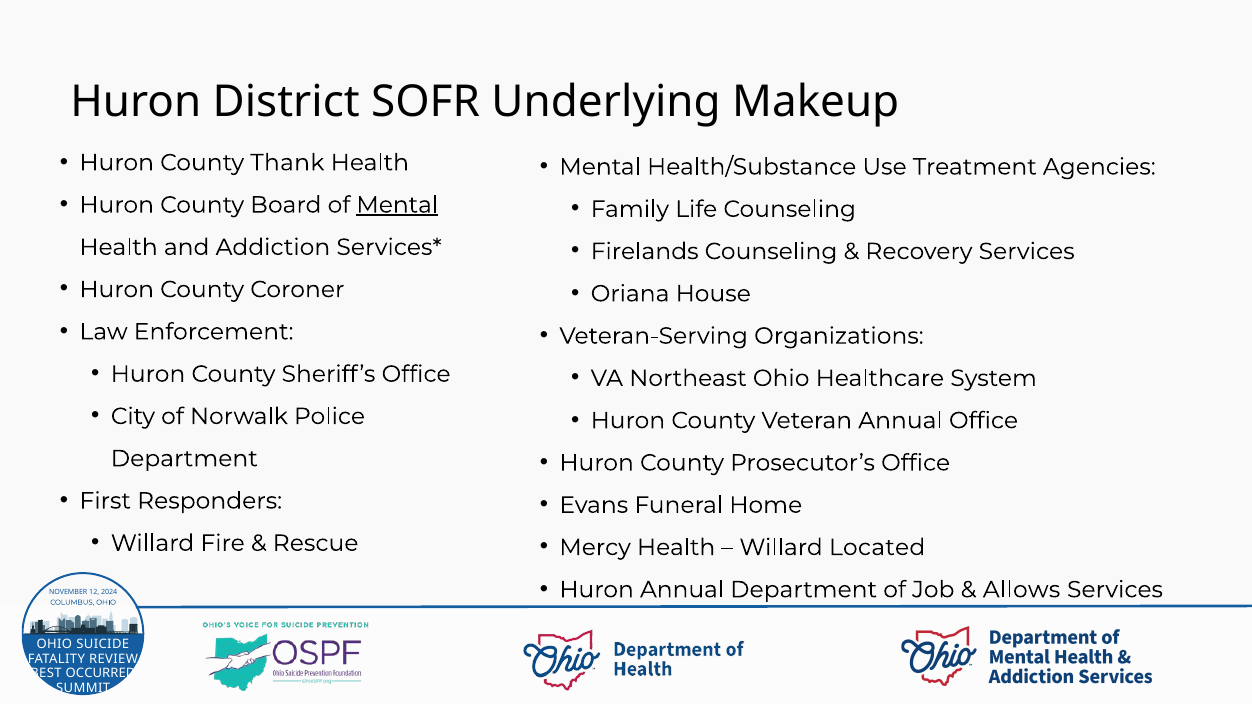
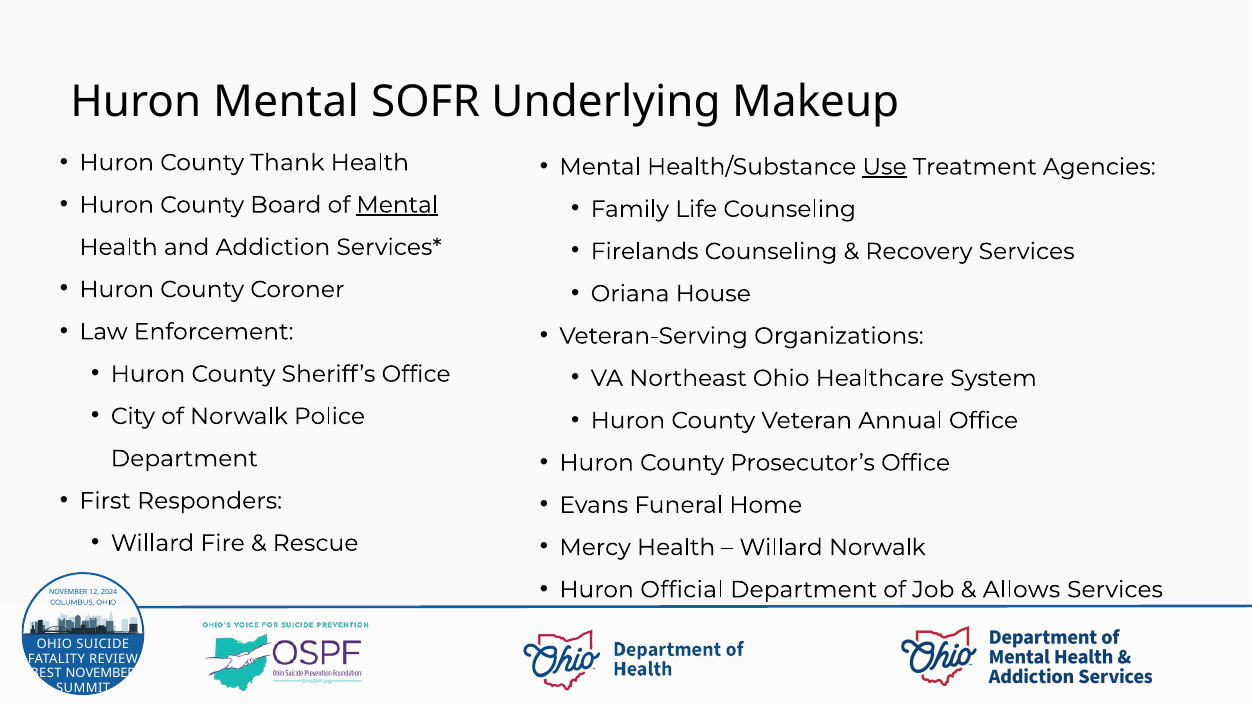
Huron District: District -> Mental (286, 102)
Use underline: none -> present (885, 167)
Willard Located: Located -> Norwalk (877, 548)
Huron Annual: Annual -> Official (682, 590)
BEST OCCURRED: OCCURRED -> NOVEMBER (101, 674)
